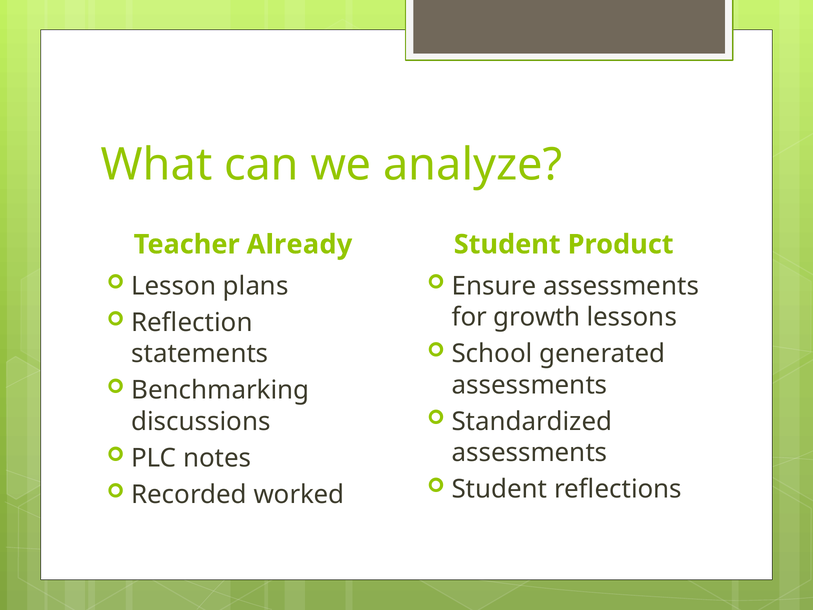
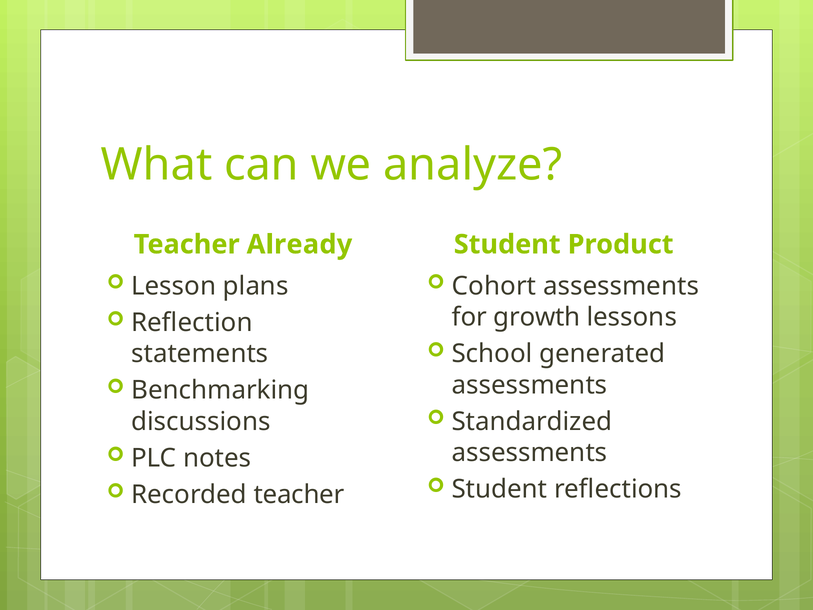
Ensure: Ensure -> Cohort (494, 286)
Recorded worked: worked -> teacher (299, 494)
